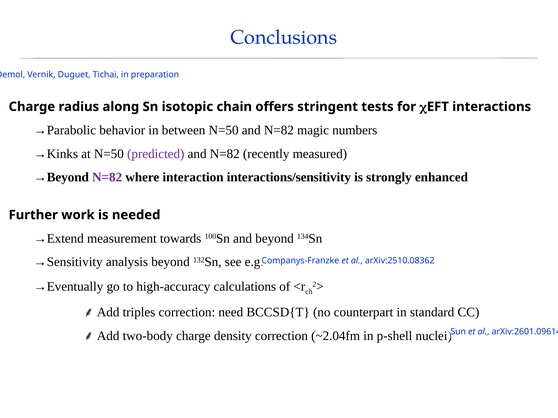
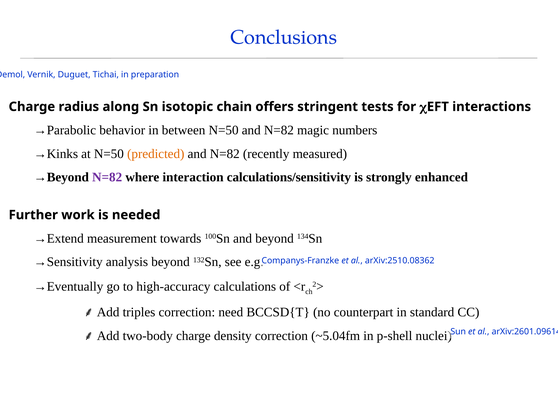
predicted colour: purple -> orange (156, 154)
interactions/sensitivity: interactions/sensitivity -> calculations/sensitivity (289, 177)
~2.04fm: ~2.04fm -> ~5.04fm (336, 336)
